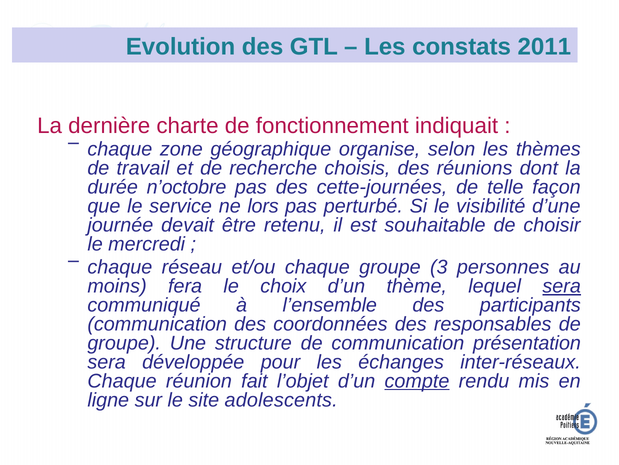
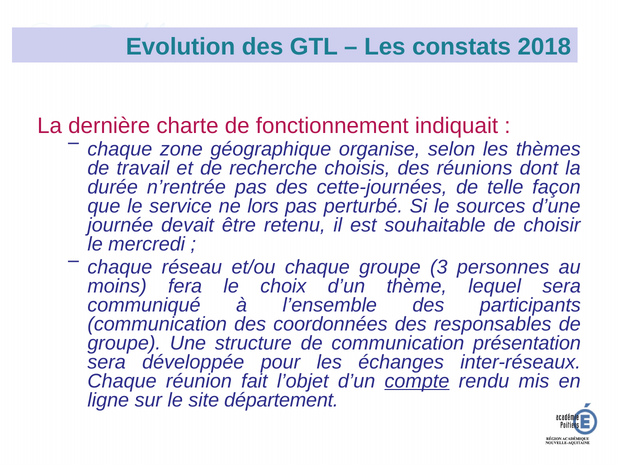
2011: 2011 -> 2018 (544, 47)
n’octobre: n’octobre -> n’rentrée (186, 187)
visibilité: visibilité -> sources (491, 206)
sera underline: present -> none (562, 286)
adolescents: adolescents -> département (281, 399)
